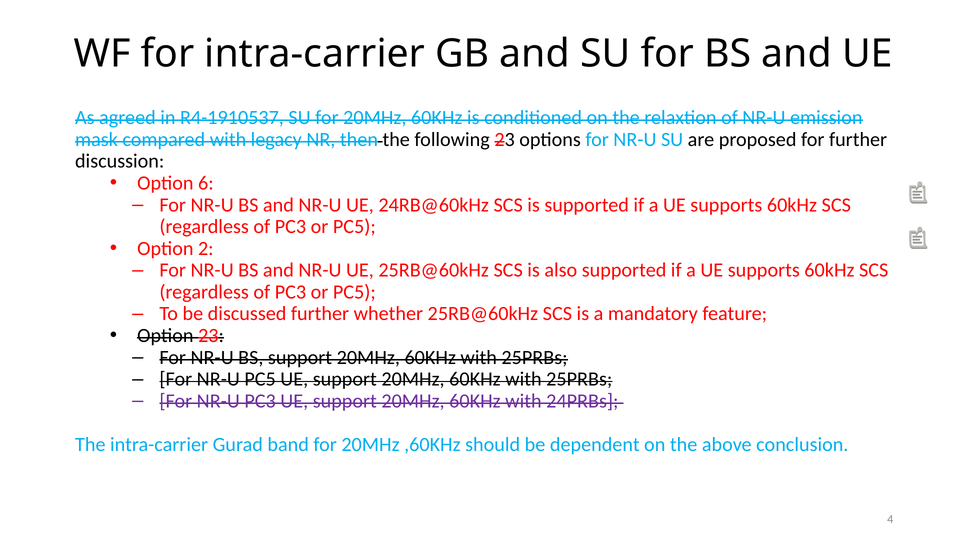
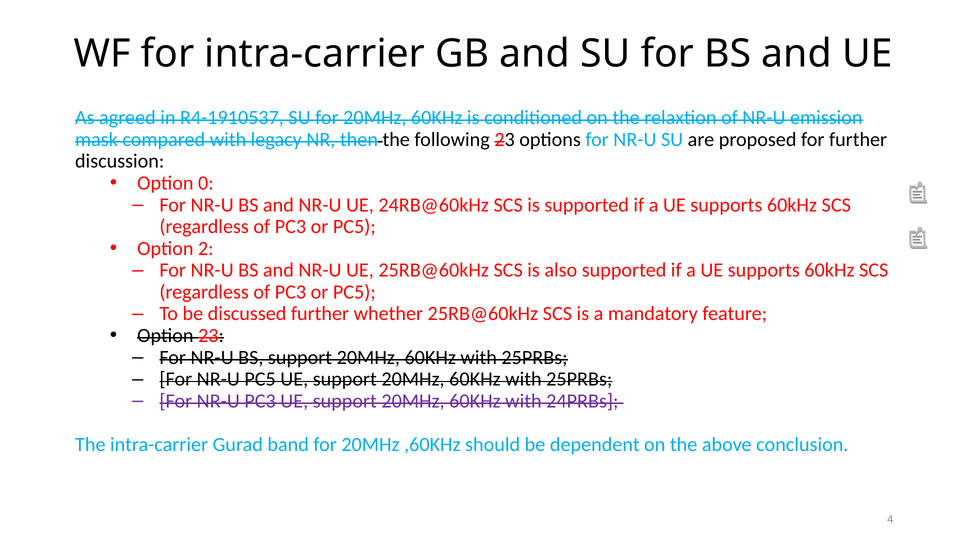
6: 6 -> 0 (206, 183)
